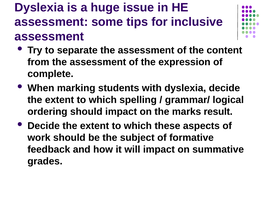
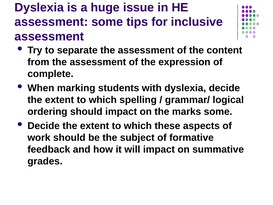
marks result: result -> some (218, 112)
